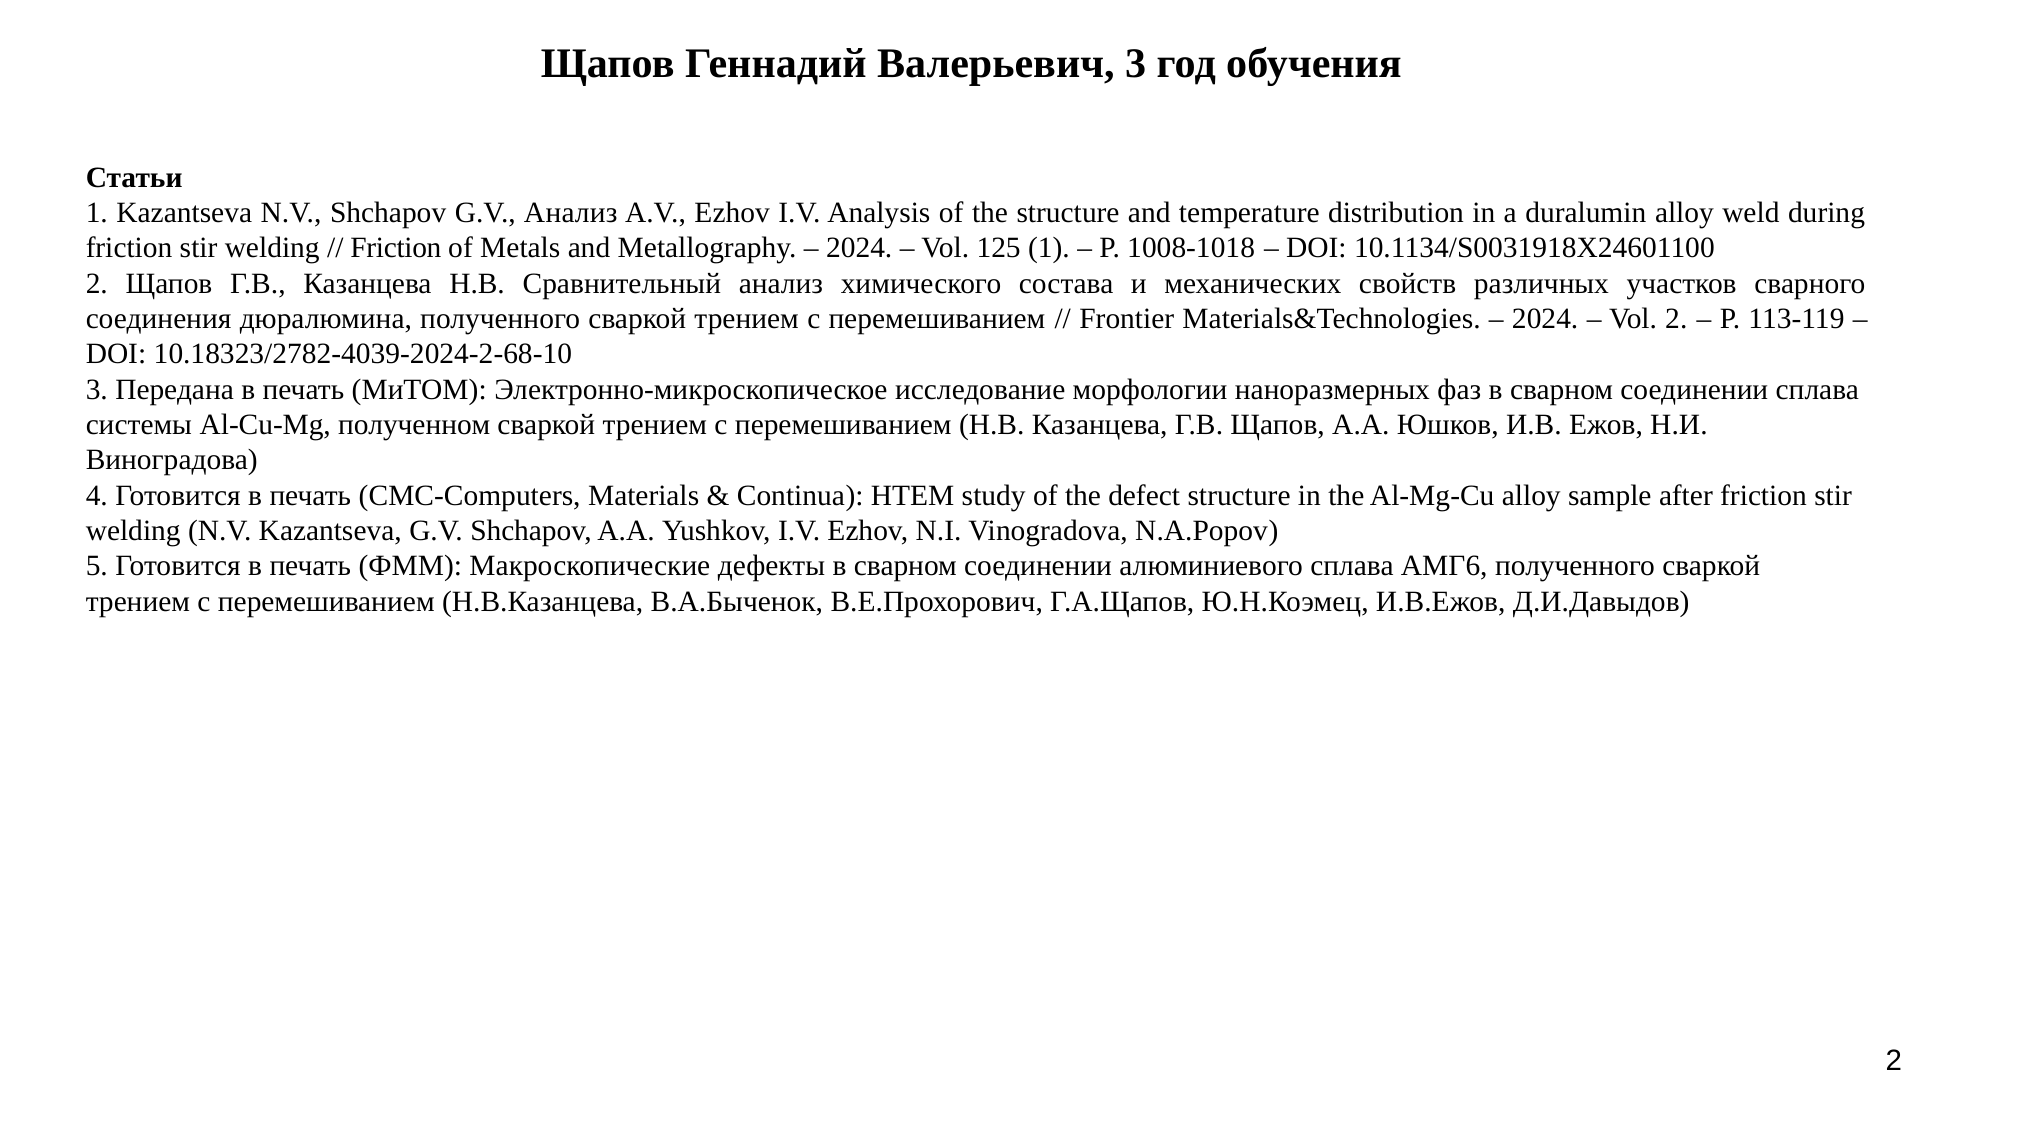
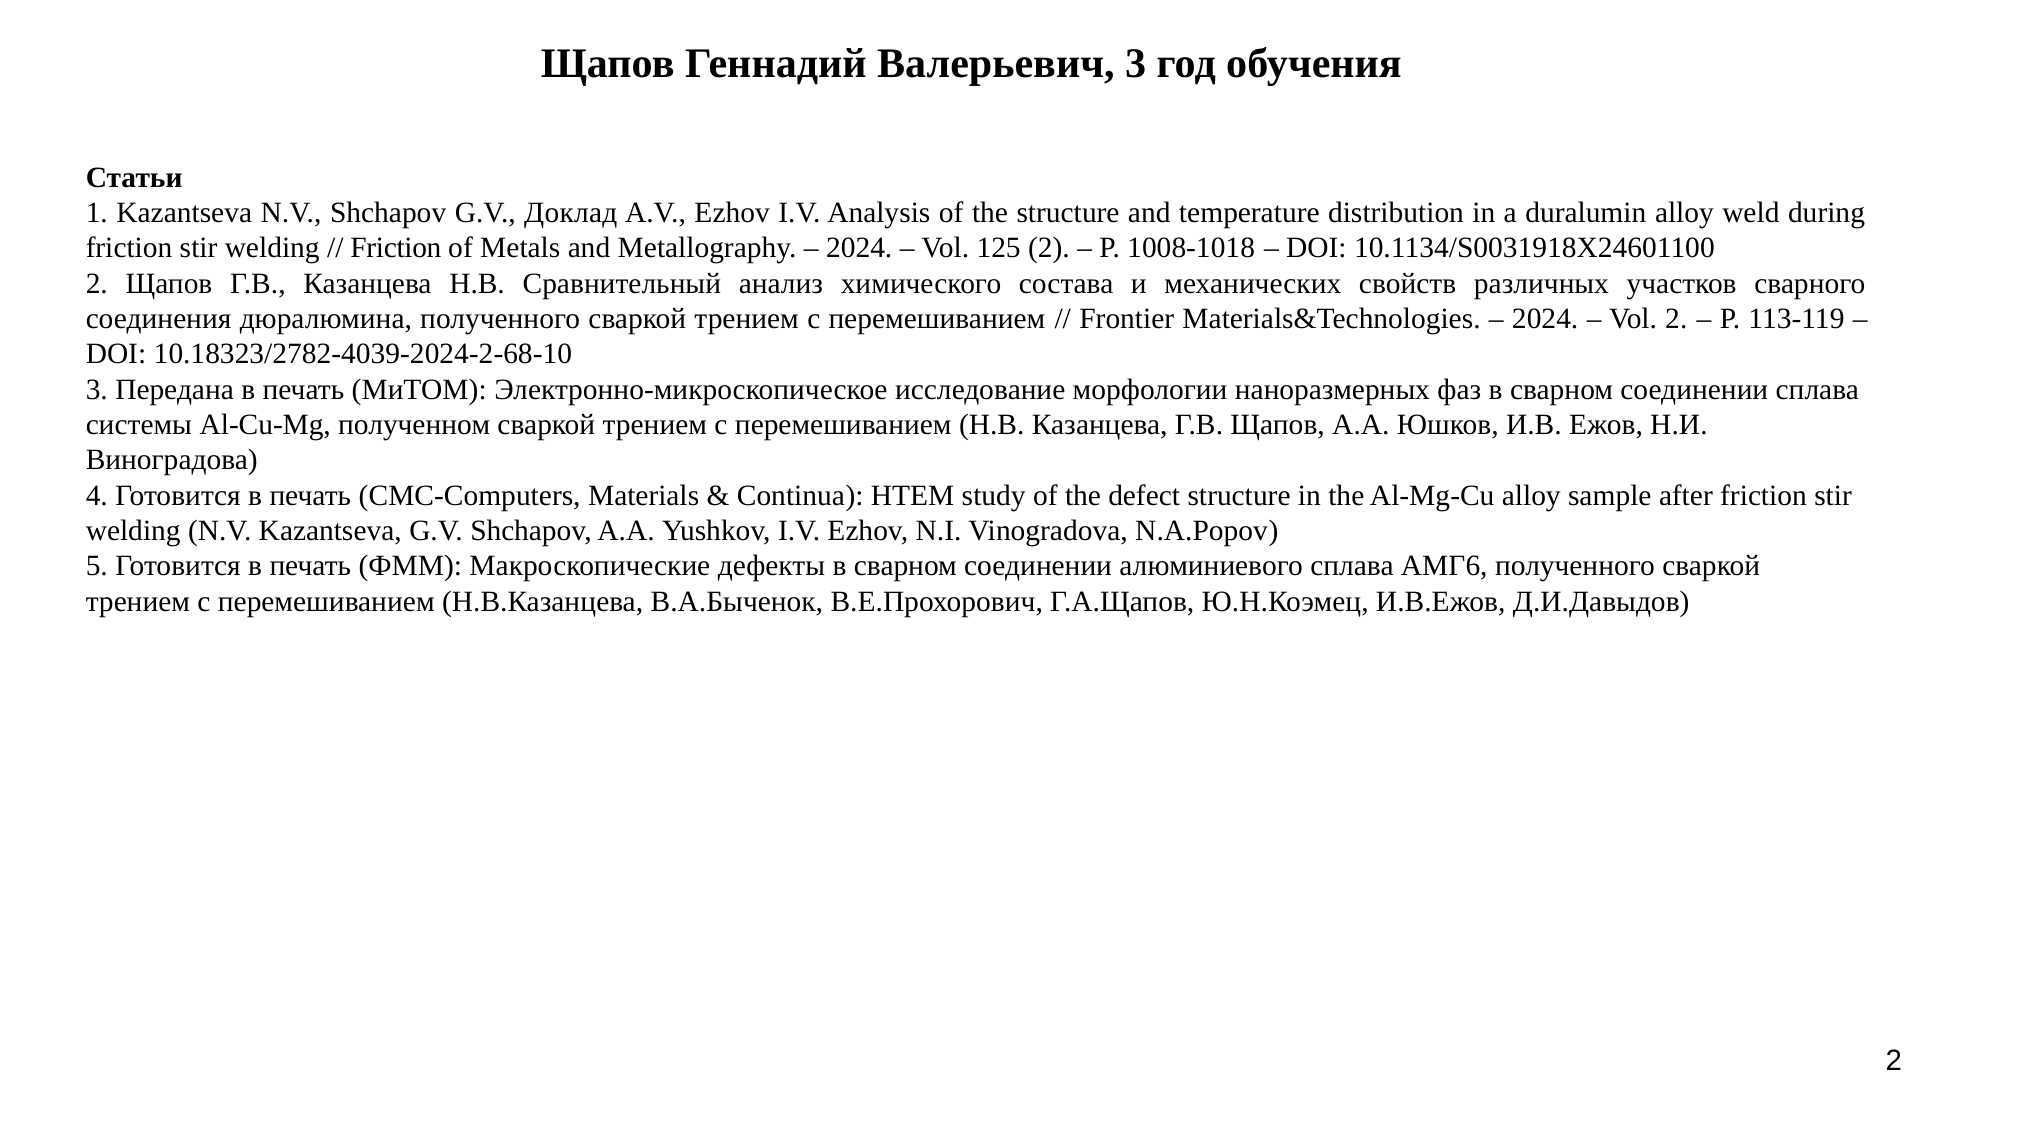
G.V Анализ: Анализ -> Доклад (571, 213)
125 1: 1 -> 2 (1049, 248)
